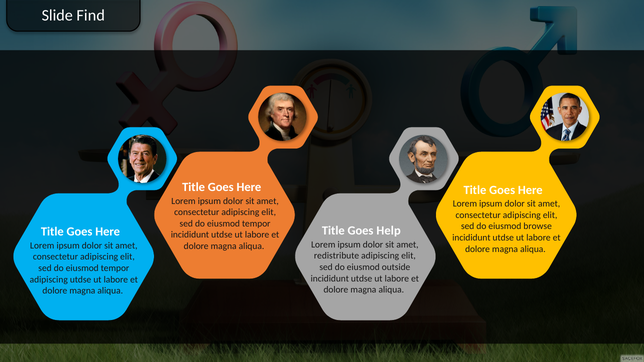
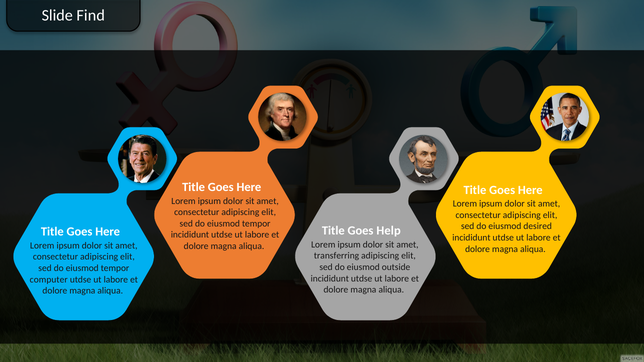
browse: browse -> desired (538, 227)
redistribute: redistribute -> transferring (337, 256)
adipiscing: adipiscing -> computer (49, 280)
